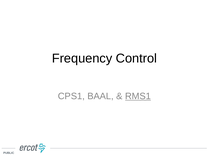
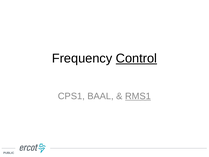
Control underline: none -> present (136, 58)
